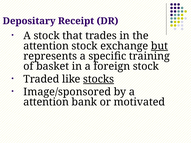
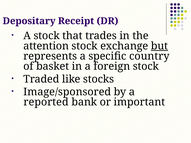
training: training -> country (149, 56)
stocks underline: present -> none (99, 79)
attention: attention -> reported (46, 102)
motivated: motivated -> important (139, 102)
